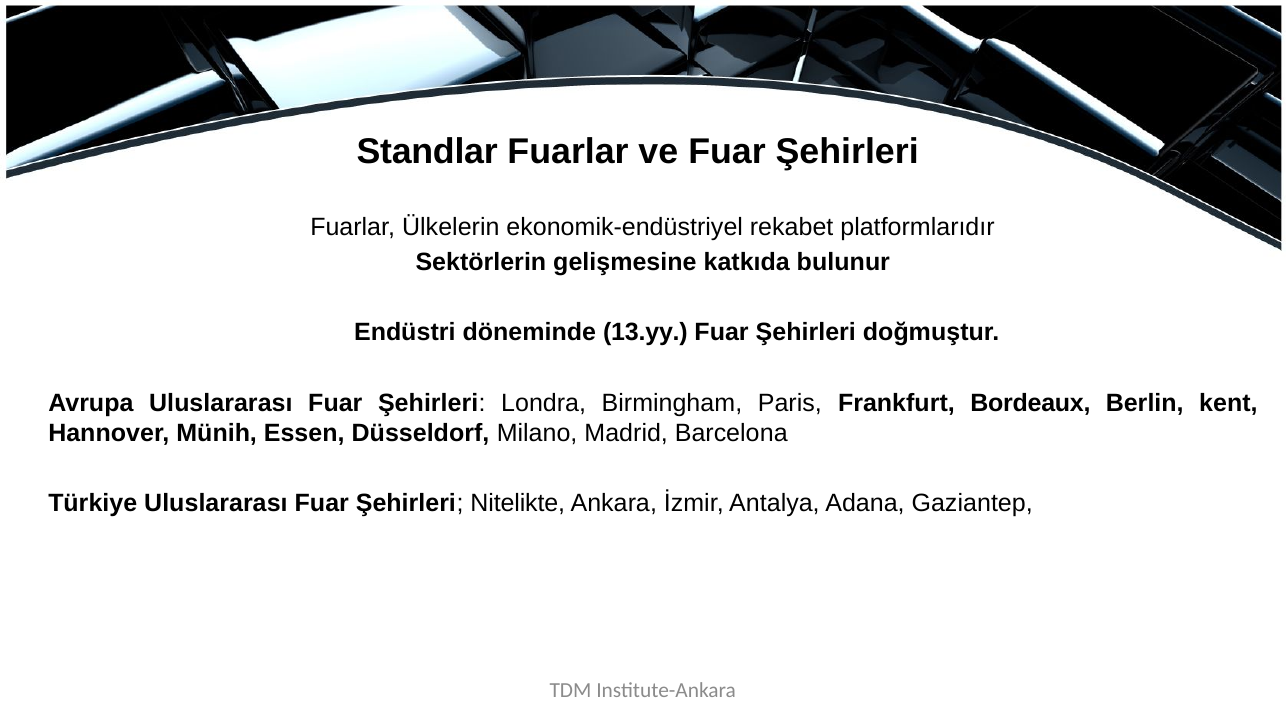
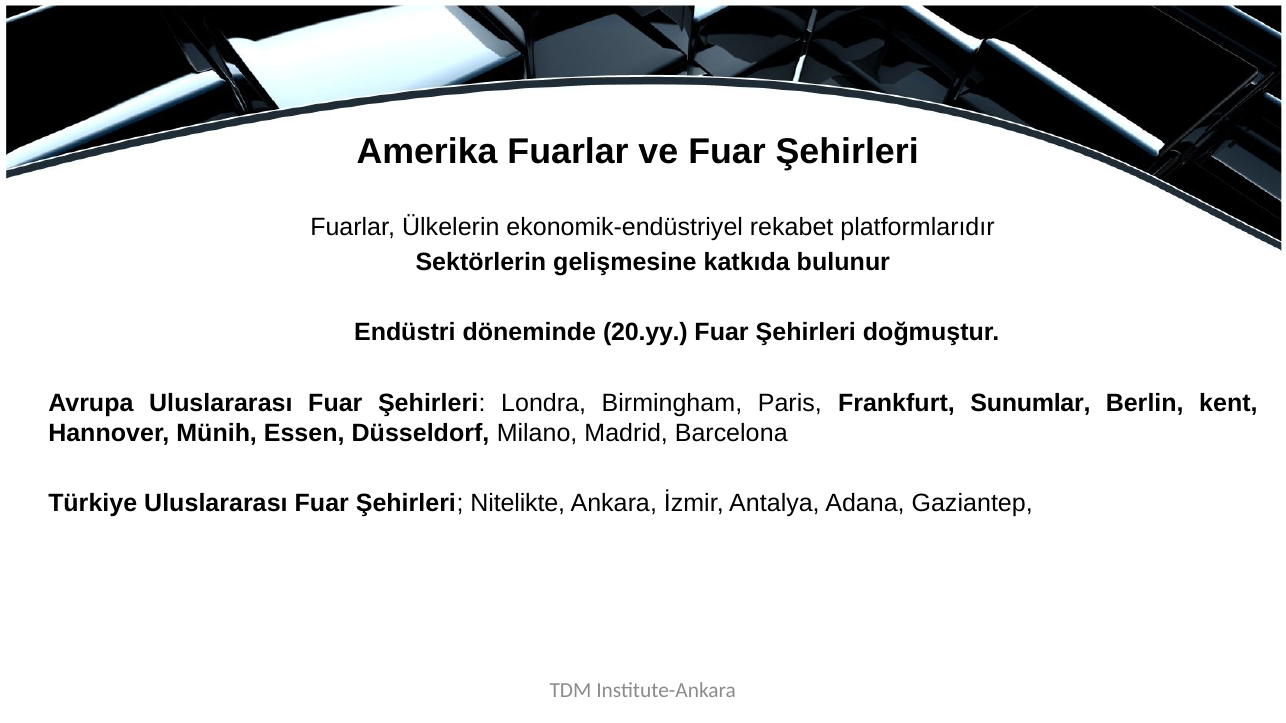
Standlar: Standlar -> Amerika (427, 151)
13.yy: 13.yy -> 20.yy (645, 333)
Bordeaux: Bordeaux -> Sunumlar (1030, 403)
